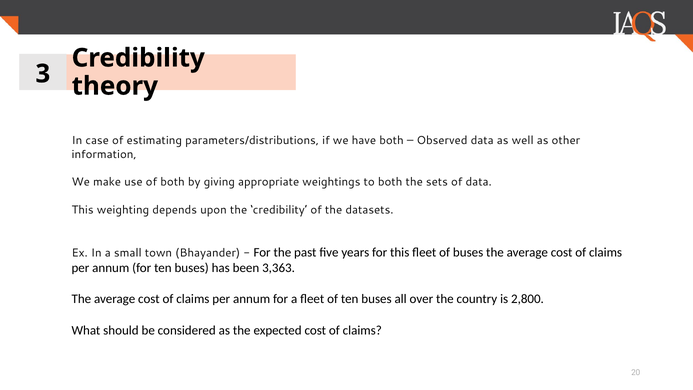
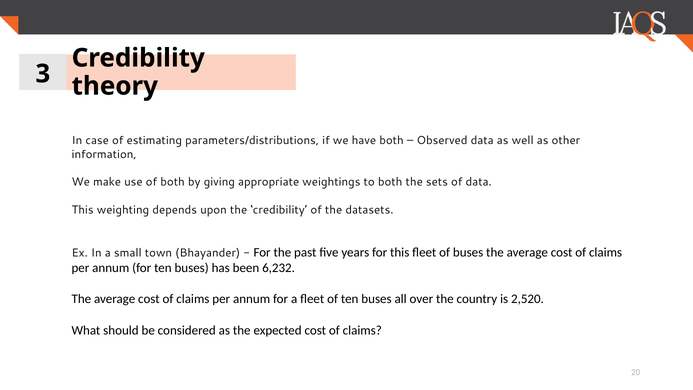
3,363: 3,363 -> 6,232 (279, 268)
2,800: 2,800 -> 2,520 (527, 299)
